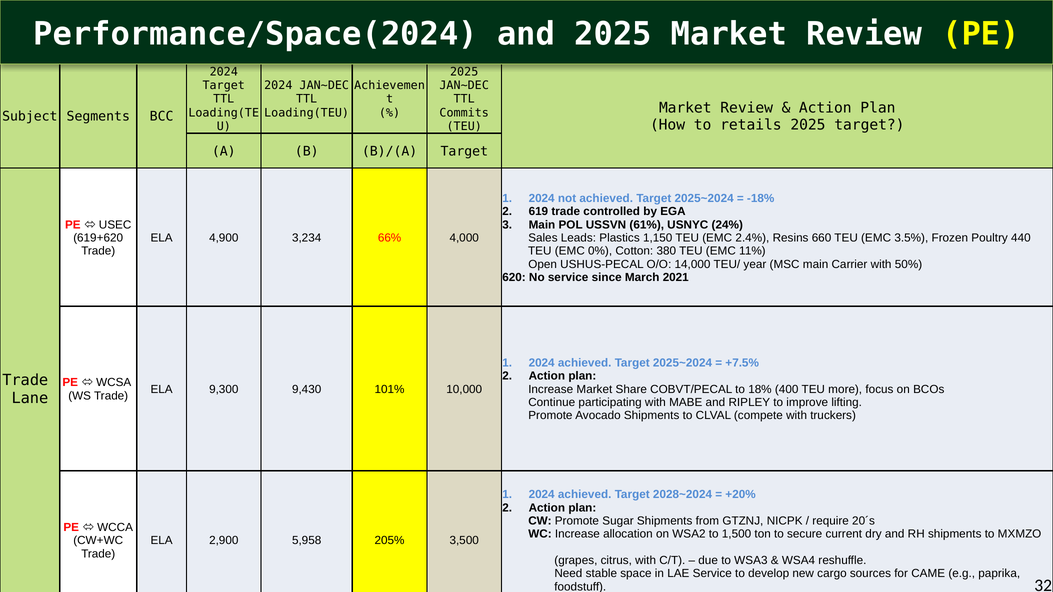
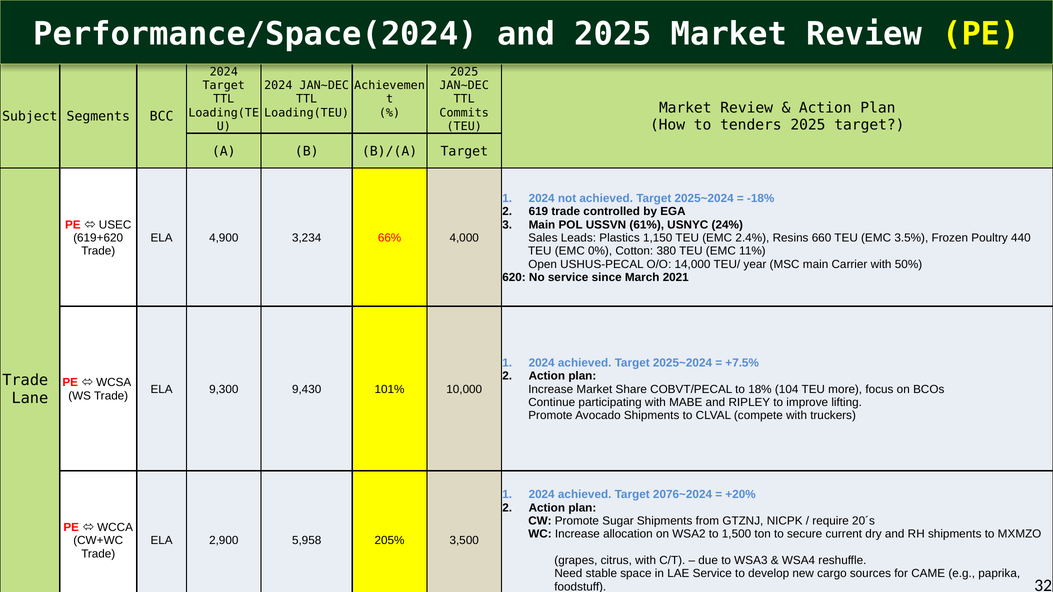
retails: retails -> tenders (751, 125)
400: 400 -> 104 (787, 389)
2028~2024: 2028~2024 -> 2076~2024 (683, 495)
